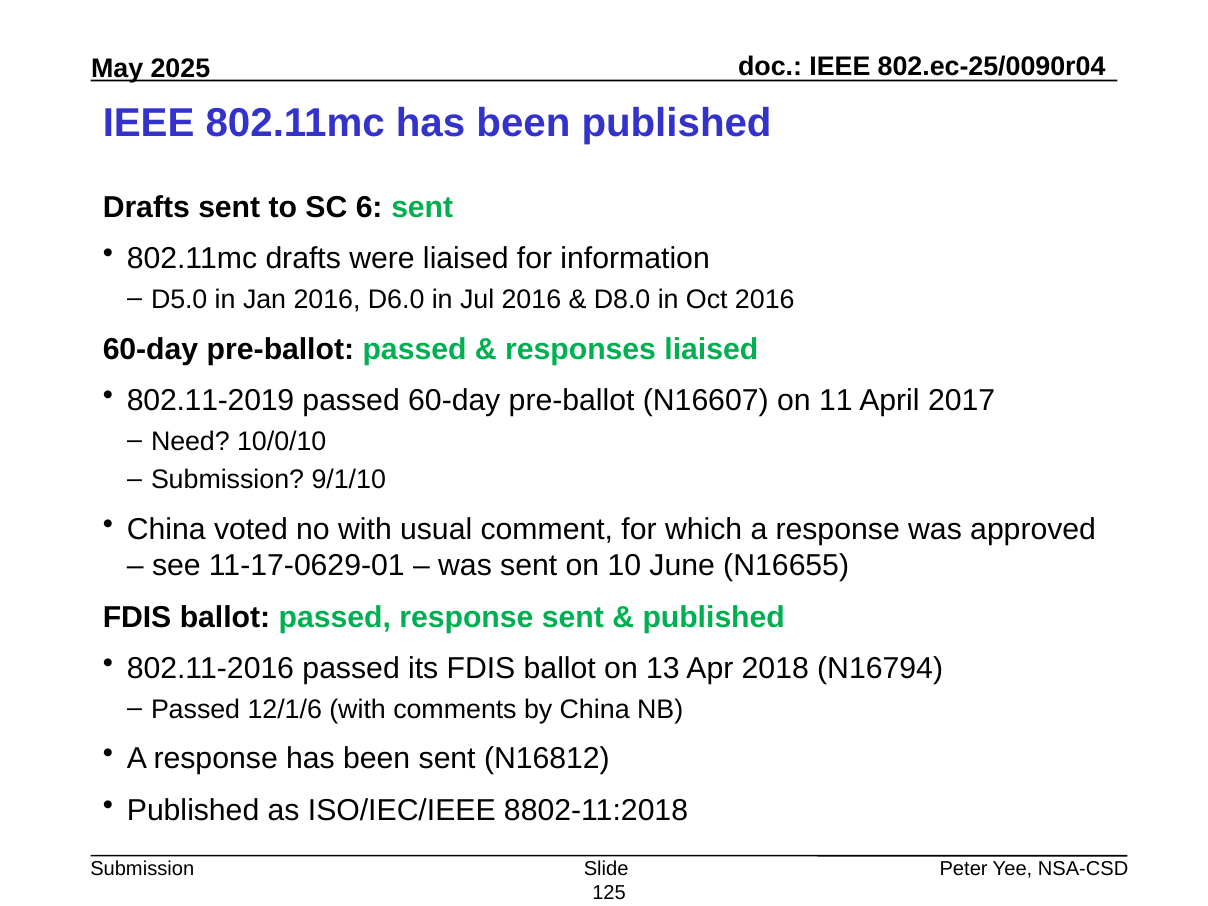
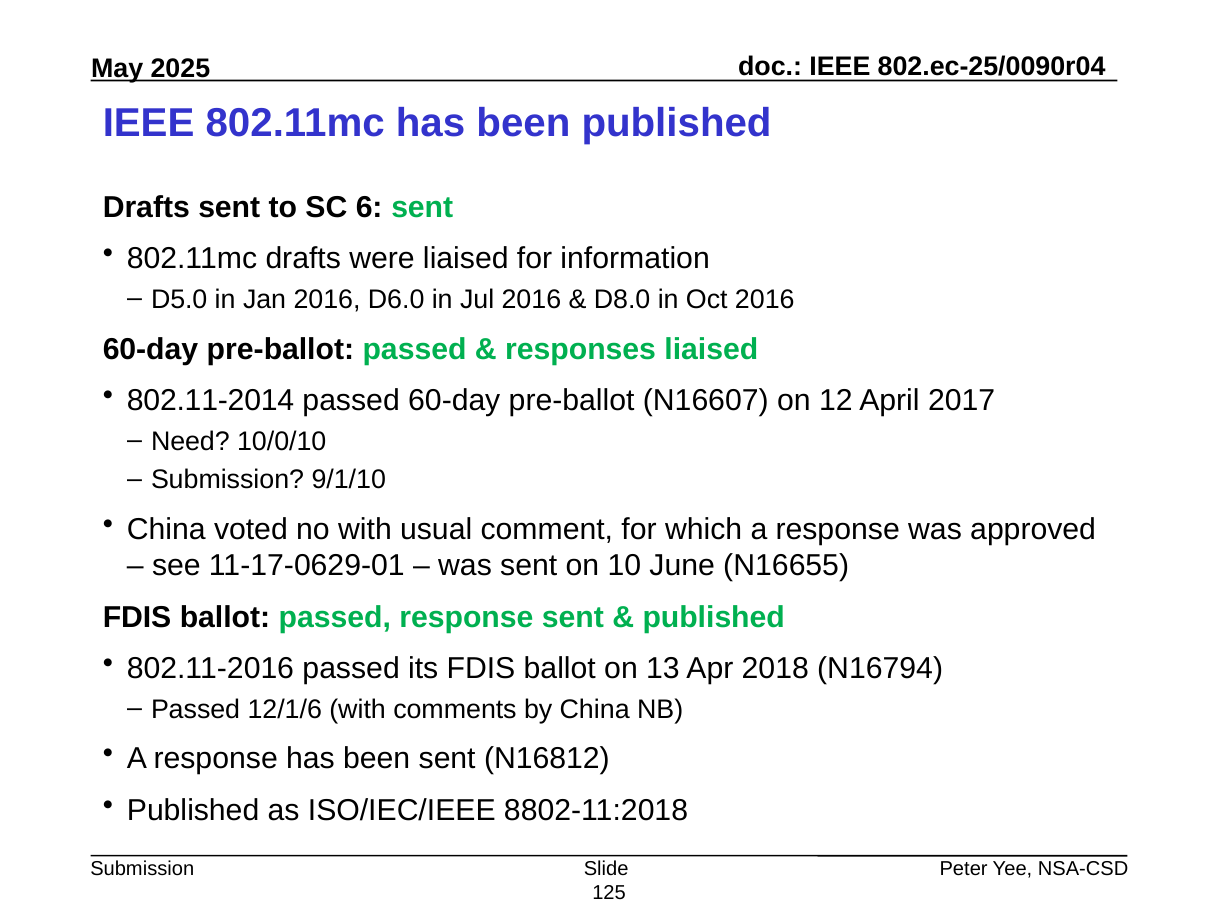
802.11-2019: 802.11-2019 -> 802.11-2014 (211, 401)
11: 11 -> 12 (836, 401)
